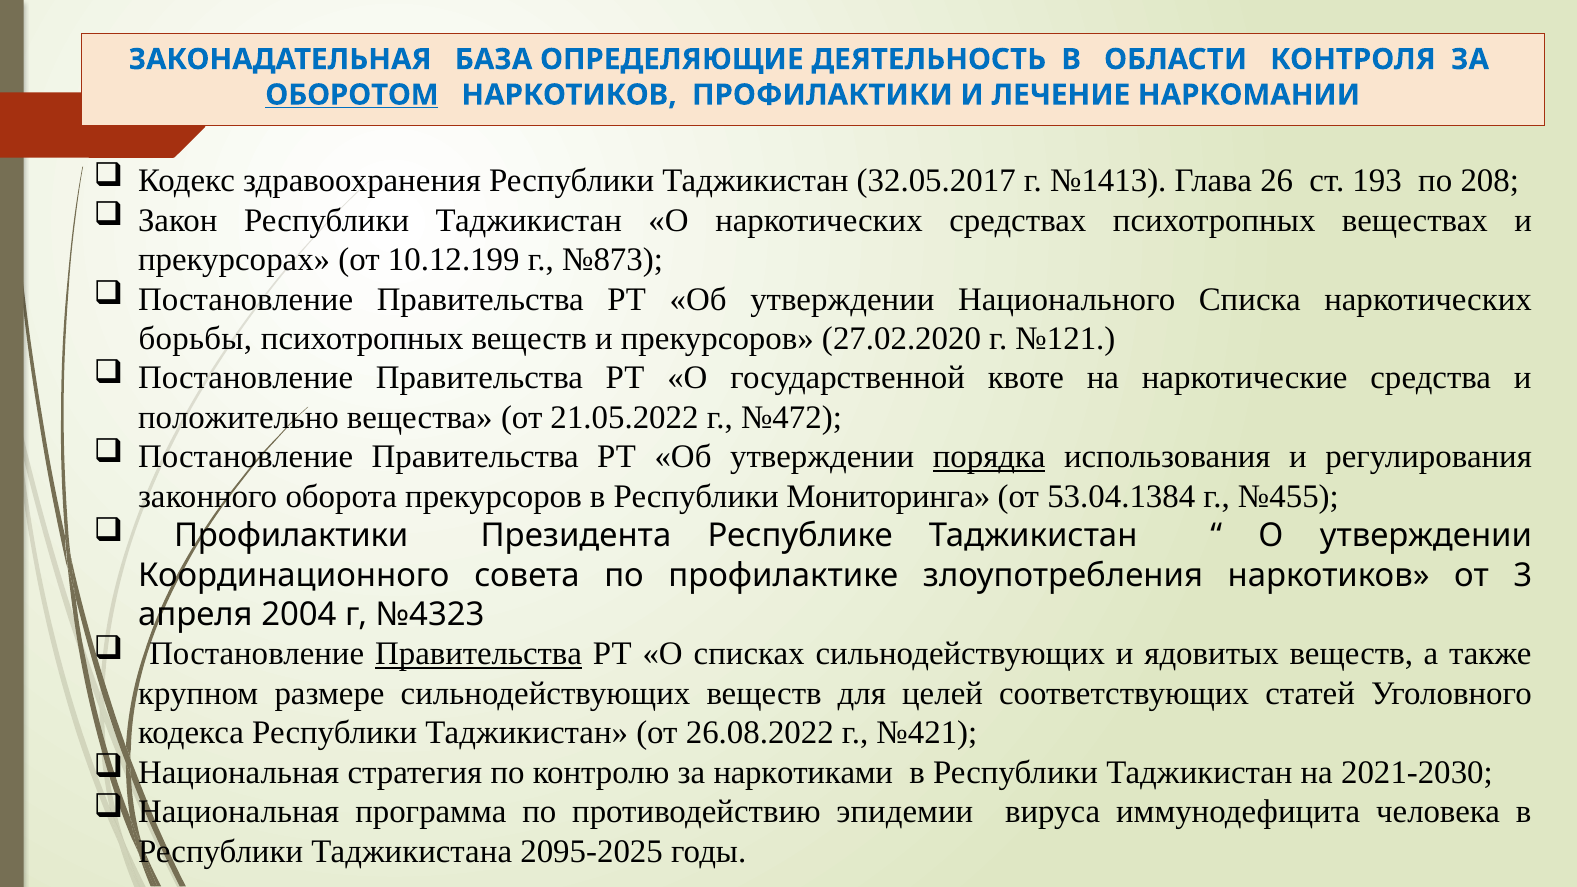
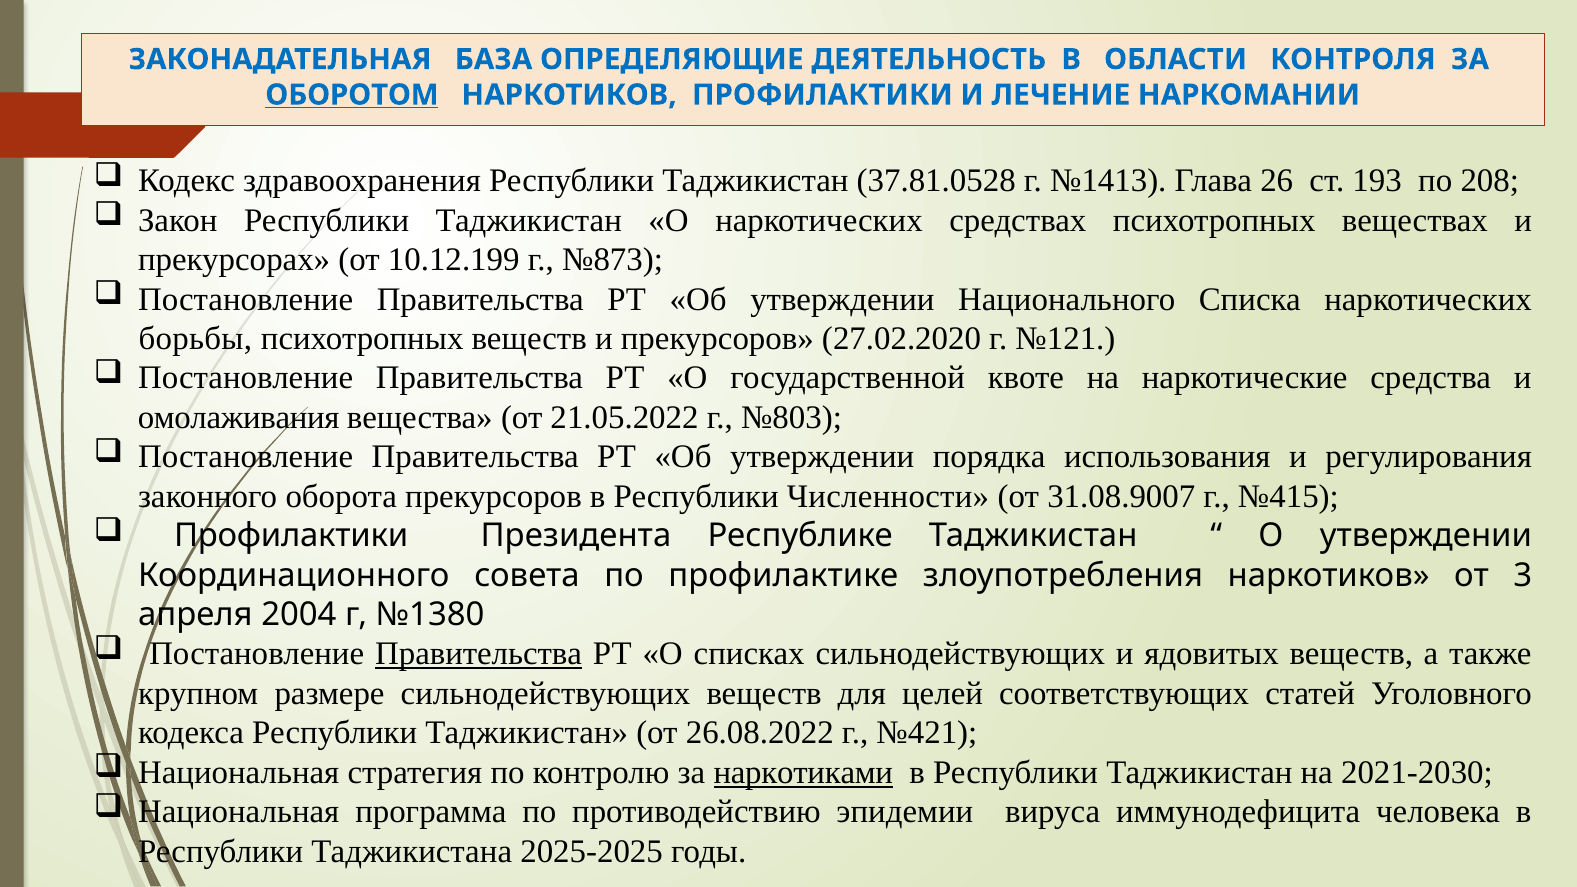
32.05.2017: 32.05.2017 -> 37.81.0528 (936, 181)
положительно: положительно -> омолаживания (239, 418)
№472: №472 -> №803 (792, 418)
порядка underline: present -> none (989, 457)
Мониторинга: Мониторинга -> Численности (888, 496)
53.04.1384: 53.04.1384 -> 31.08.9007 (1121, 496)
№455: №455 -> №415 (1288, 496)
№4323: №4323 -> №1380 (430, 615)
наркотиками underline: none -> present (803, 773)
2095-2025: 2095-2025 -> 2025-2025 (592, 851)
